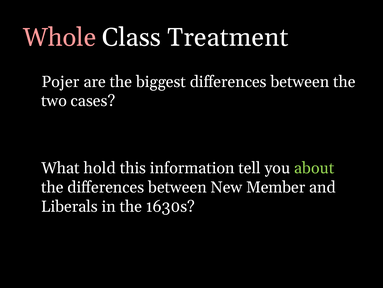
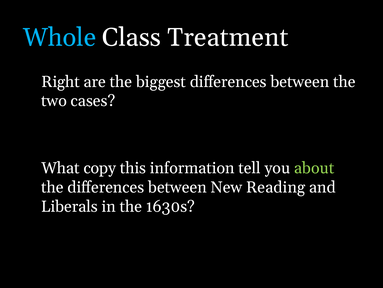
Whole colour: pink -> light blue (60, 37)
Pojer: Pojer -> Right (61, 82)
hold: hold -> copy (100, 168)
Member: Member -> Reading (276, 187)
